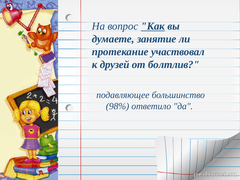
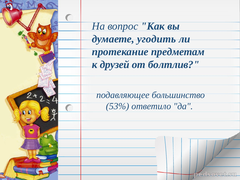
Как underline: present -> none (153, 26)
занятие: занятие -> угодить (157, 39)
участвовал: участвовал -> предметам (178, 52)
98%: 98% -> 53% (117, 106)
